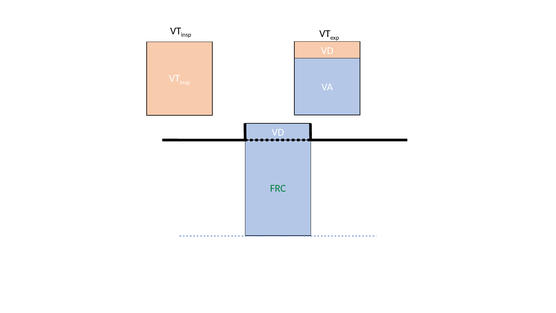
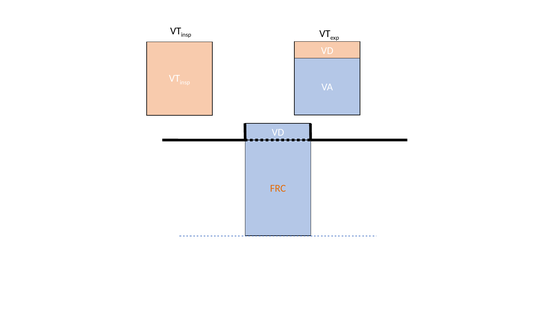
FRC colour: green -> orange (278, 188)
